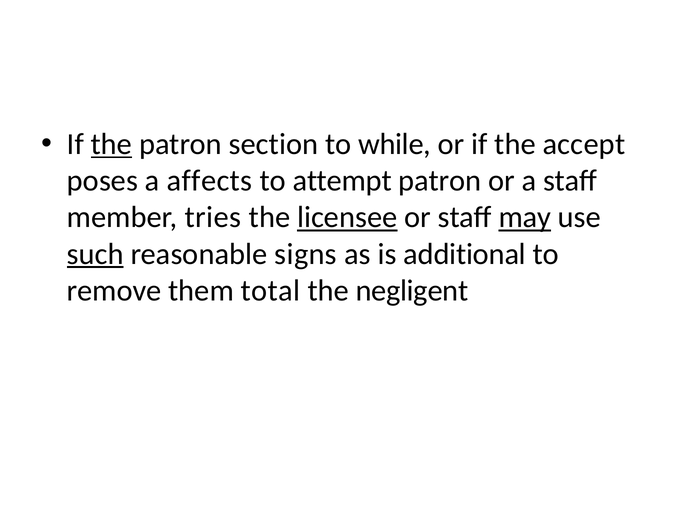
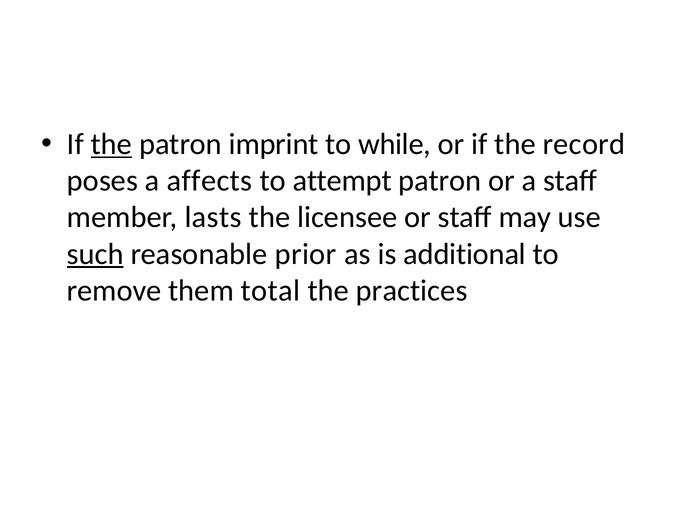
section: section -> imprint (274, 144)
accept: accept -> record (584, 144)
tries: tries -> lasts (213, 217)
licensee underline: present -> none (347, 217)
may underline: present -> none (525, 217)
signs: signs -> prior (306, 254)
negligent: negligent -> practices (412, 290)
